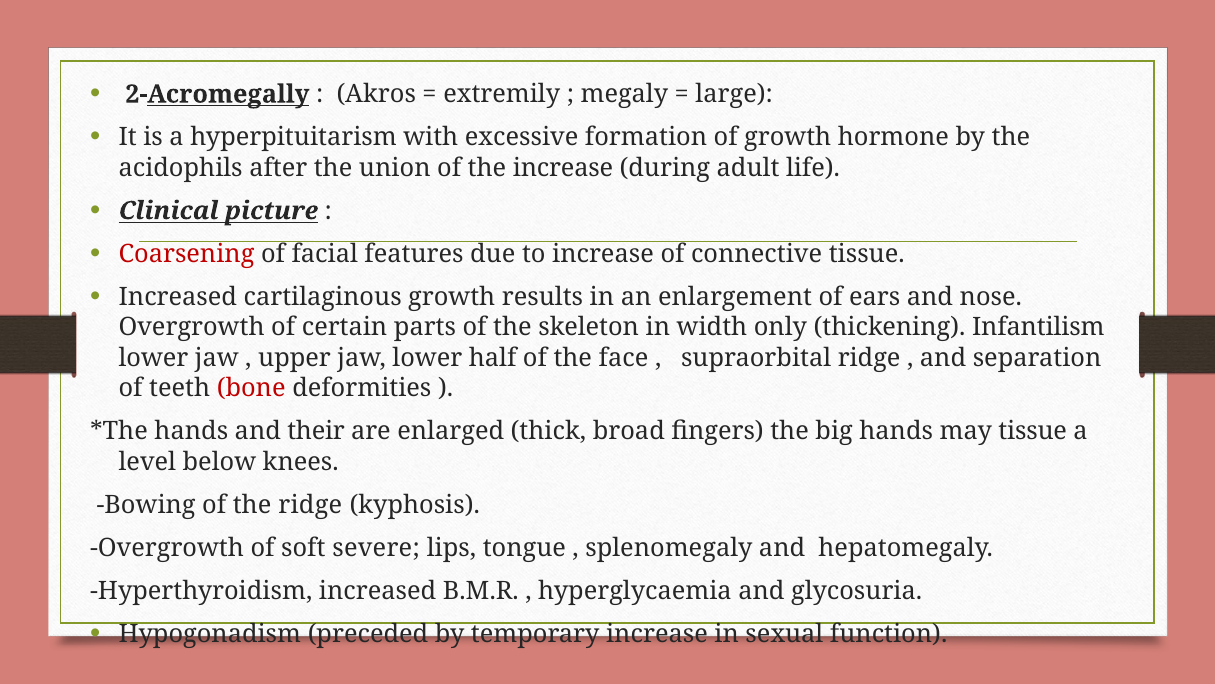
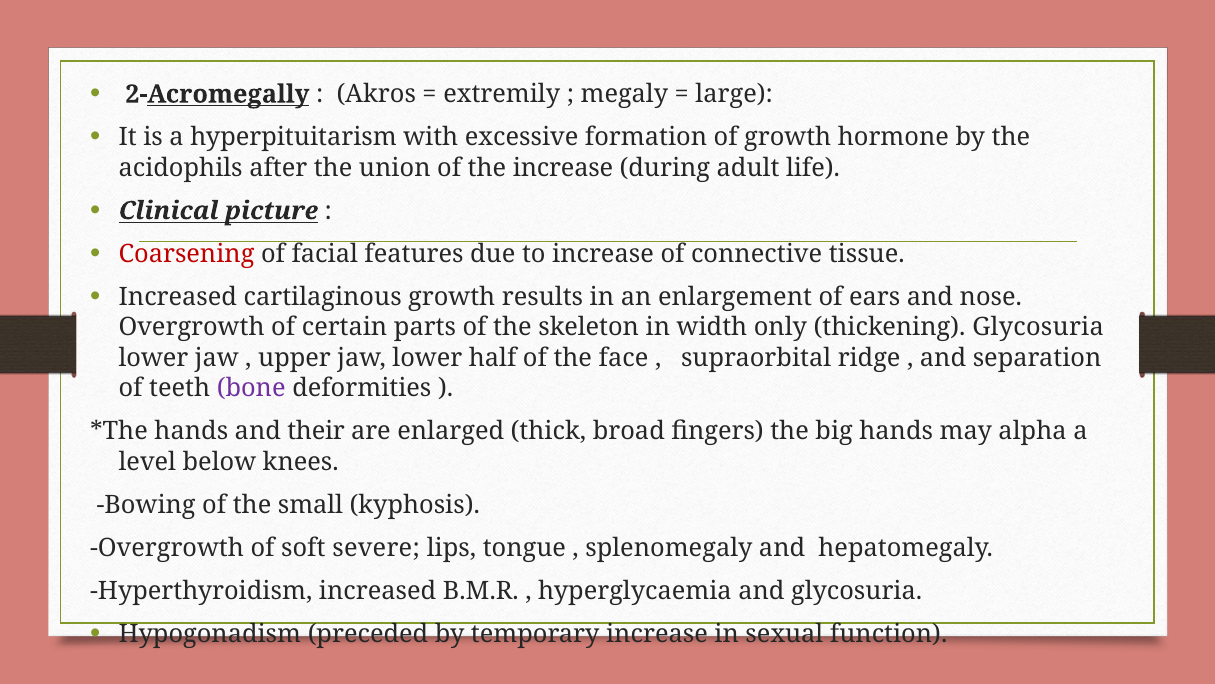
thickening Infantilism: Infantilism -> Glycosuria (1038, 327)
bone colour: red -> purple (251, 388)
may tissue: tissue -> alpha (1033, 431)
the ridge: ridge -> small (310, 504)
